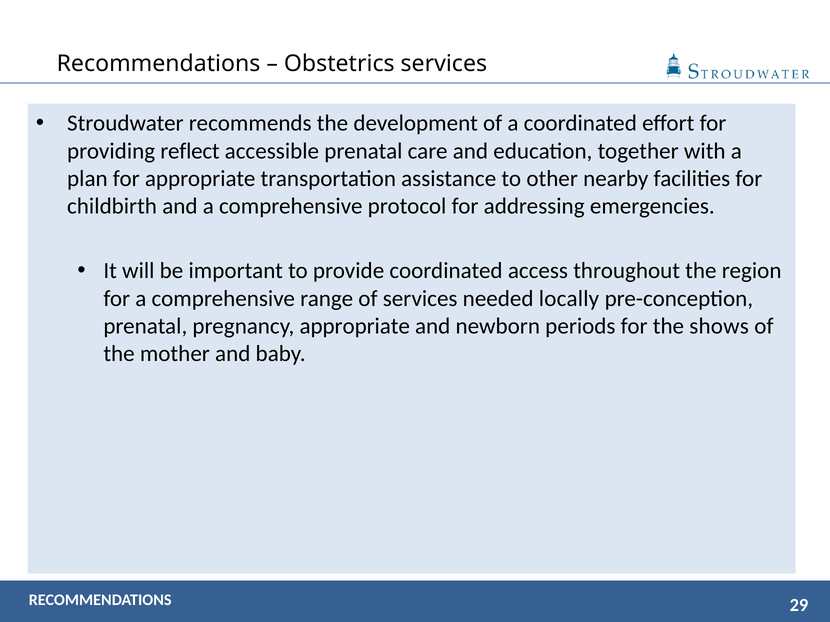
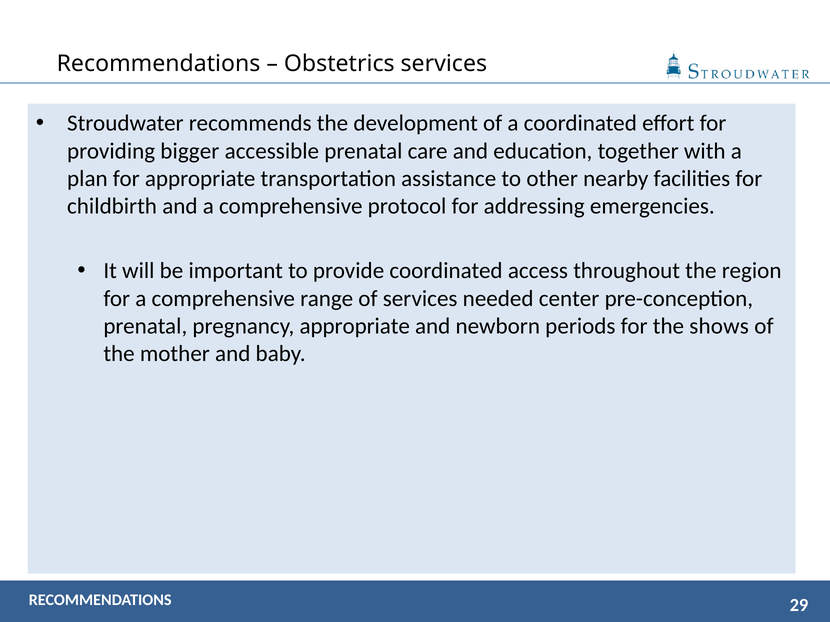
reflect: reflect -> bigger (190, 151)
locally: locally -> center (569, 299)
